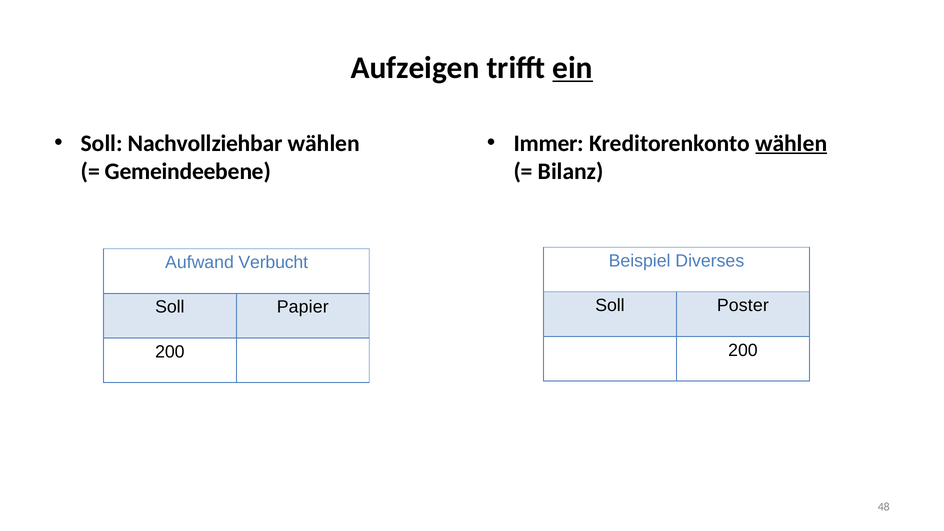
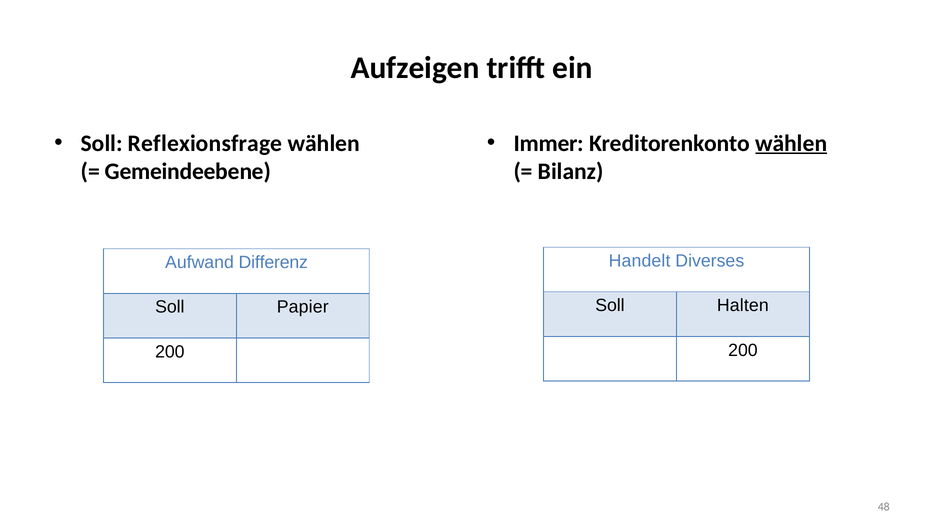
ein underline: present -> none (573, 68)
Nachvollziehbar: Nachvollziehbar -> Reflexionsfrage (205, 143)
Beispiel: Beispiel -> Handelt (640, 261)
Verbucht: Verbucht -> Differenz (273, 263)
Poster: Poster -> Halten (743, 306)
